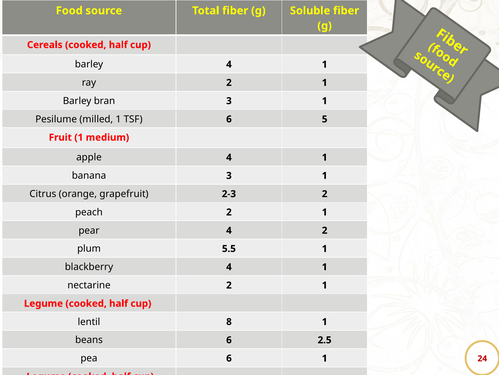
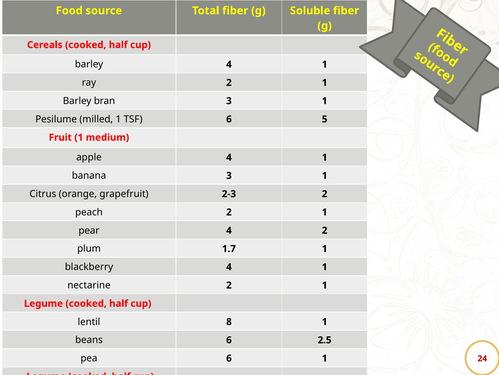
5.5: 5.5 -> 1.7 (229, 248)
